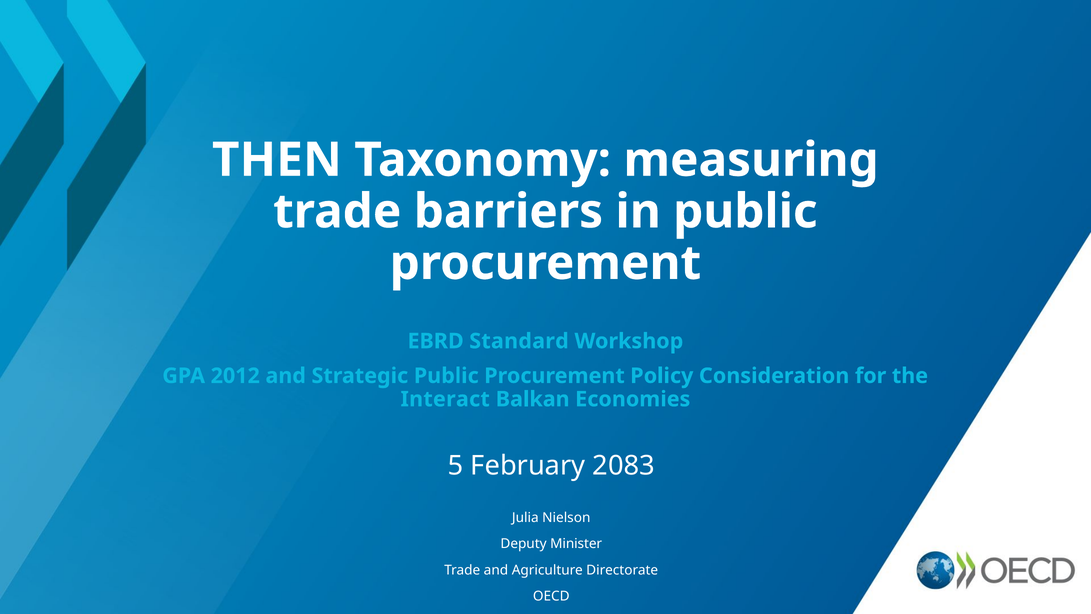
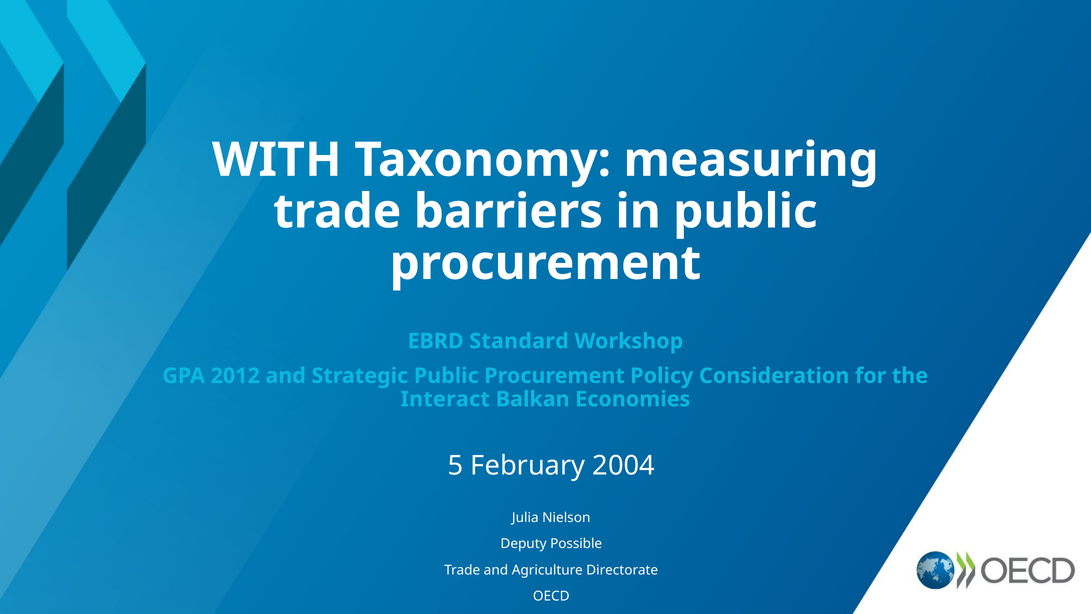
THEN: THEN -> WITH (277, 160)
2083: 2083 -> 2004 (624, 466)
Minister: Minister -> Possible (576, 544)
